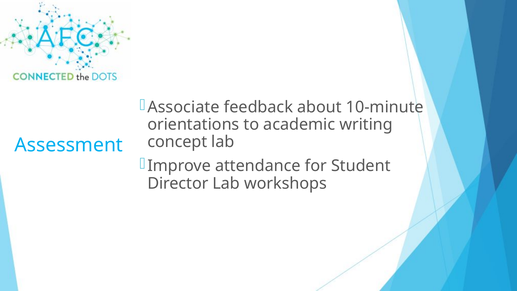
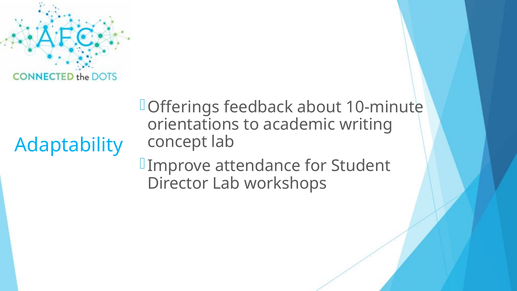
Associate: Associate -> Offerings (183, 107)
Assessment: Assessment -> Adaptability (69, 145)
